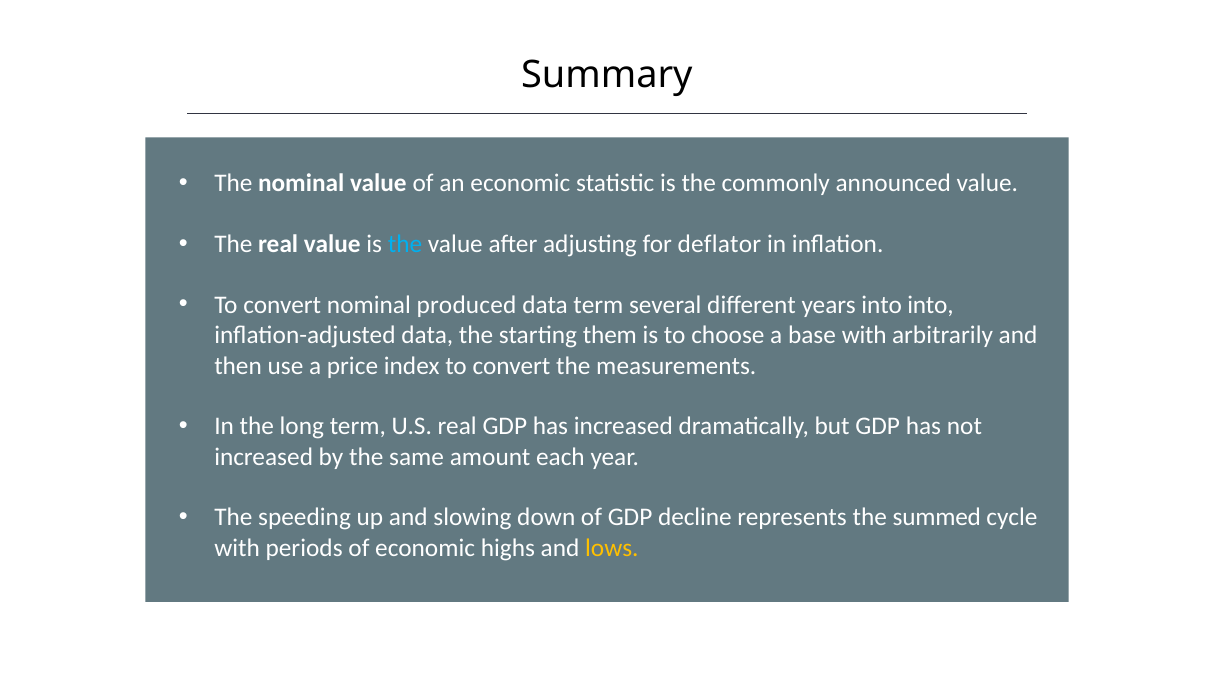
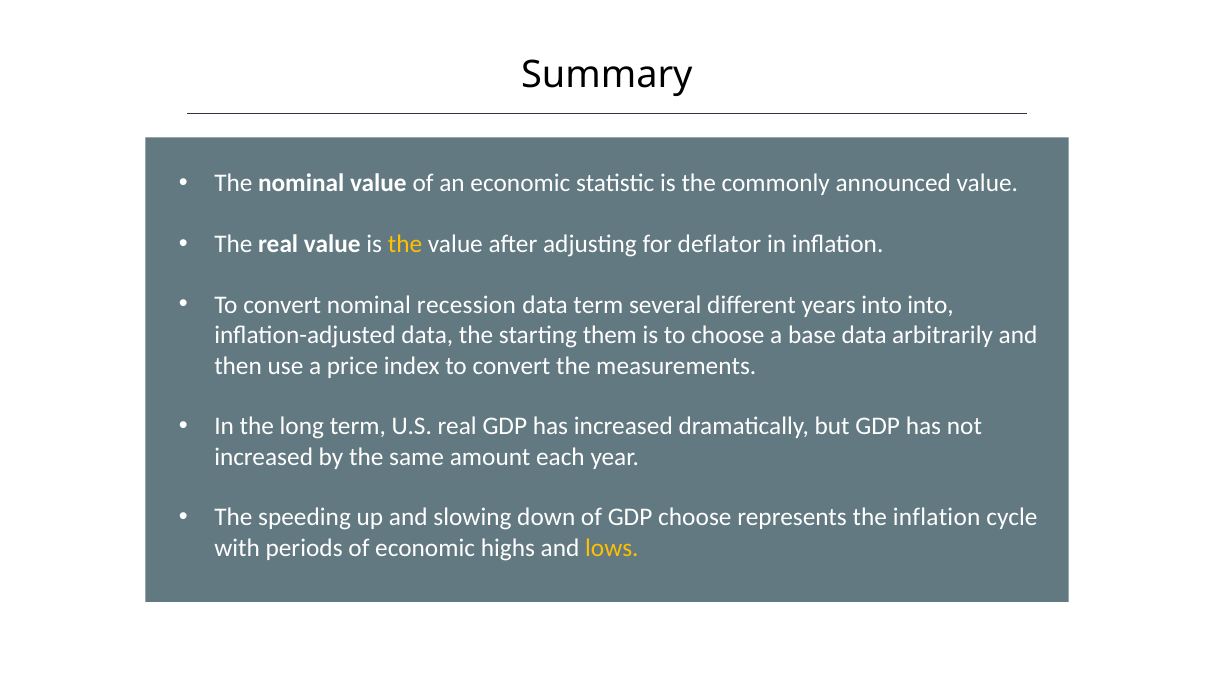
the colour: light blue -> yellow (405, 244)
produced: produced -> recession (466, 305)
base with: with -> data (864, 335)
GDP decline: decline -> choose (695, 517)
the summed: summed -> inflation (937, 517)
